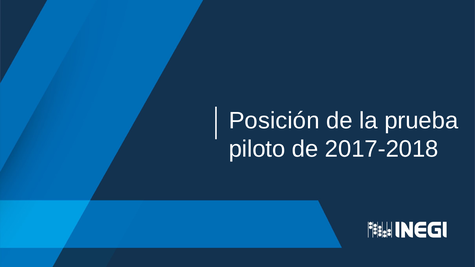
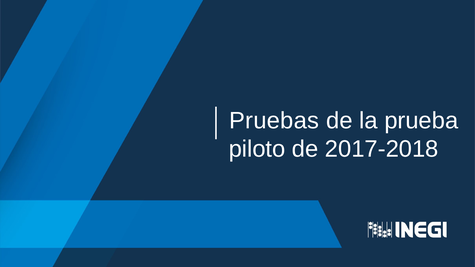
Posición: Posición -> Pruebas (274, 121)
